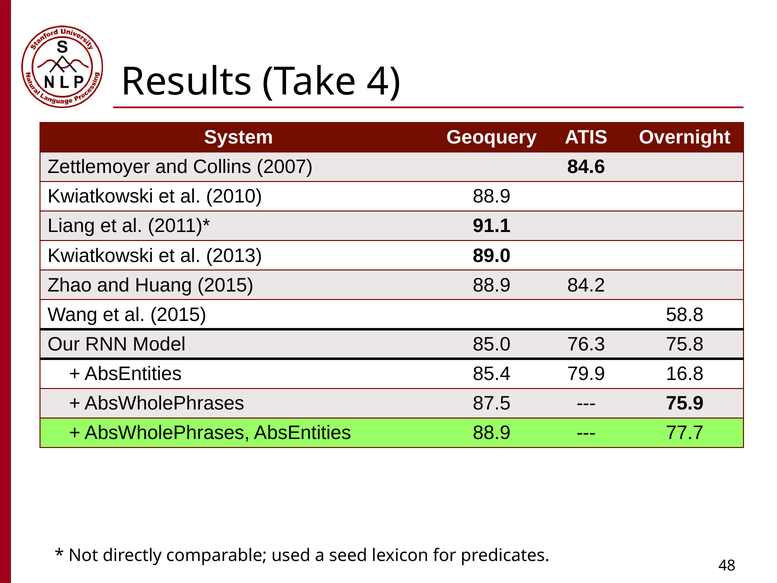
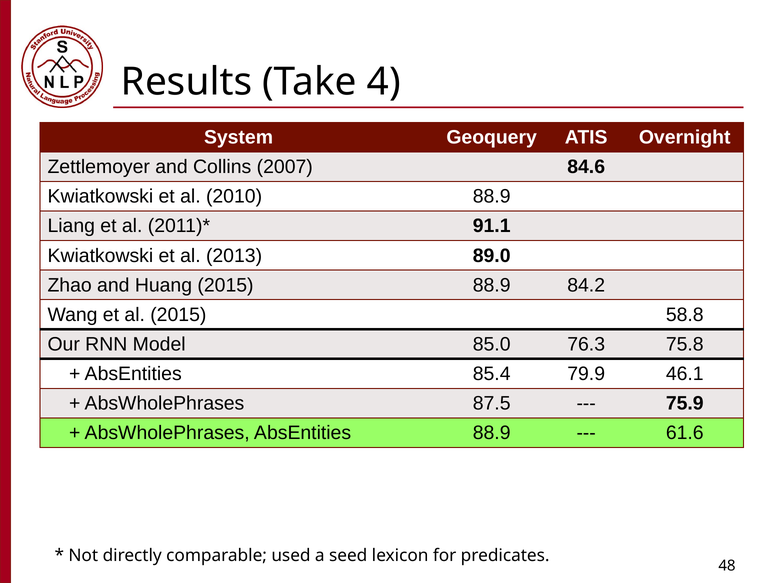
16.8: 16.8 -> 46.1 (685, 374)
77.7: 77.7 -> 61.6 (685, 433)
